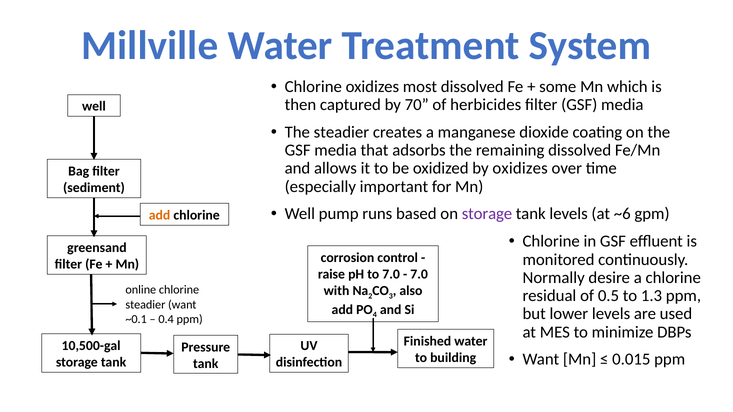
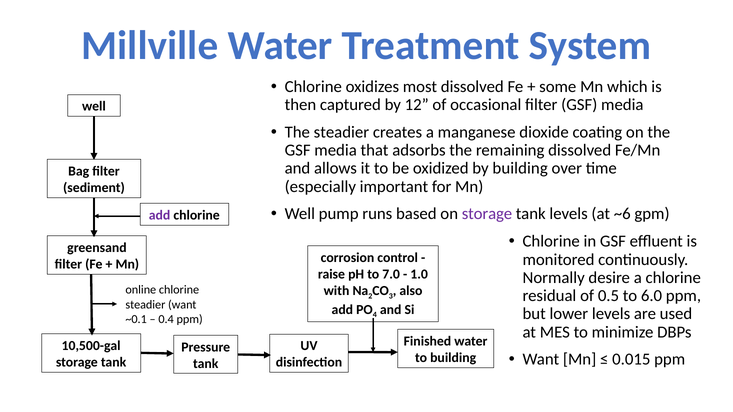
70: 70 -> 12 (417, 105)
herbicides: herbicides -> occasional (486, 105)
by oxidizes: oxidizes -> building (520, 169)
add colour: orange -> purple (160, 215)
7.0: 7.0 -> 1.0 (419, 274)
1.3: 1.3 -> 6.0 (651, 296)
